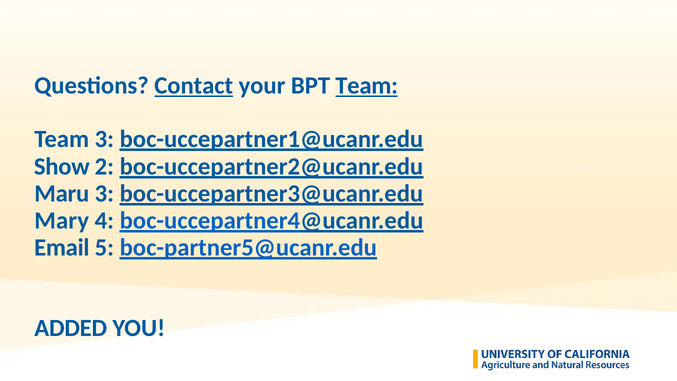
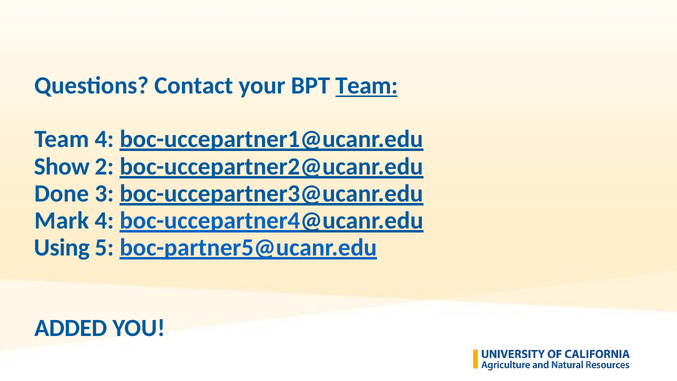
Contact underline: present -> none (194, 86)
Team 3: 3 -> 4 (104, 139)
Maru: Maru -> Done (62, 193)
Mary: Mary -> Mark (62, 221)
Email: Email -> Using (62, 248)
